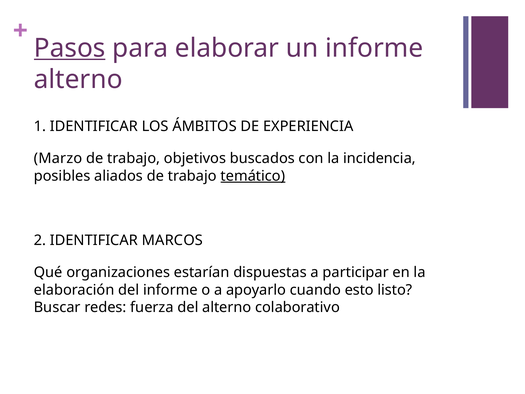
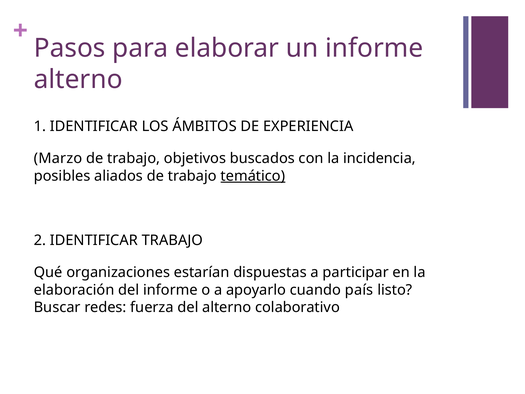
Pasos underline: present -> none (70, 48)
IDENTIFICAR MARCOS: MARCOS -> TRABAJO (172, 240)
esto: esto -> país (359, 290)
